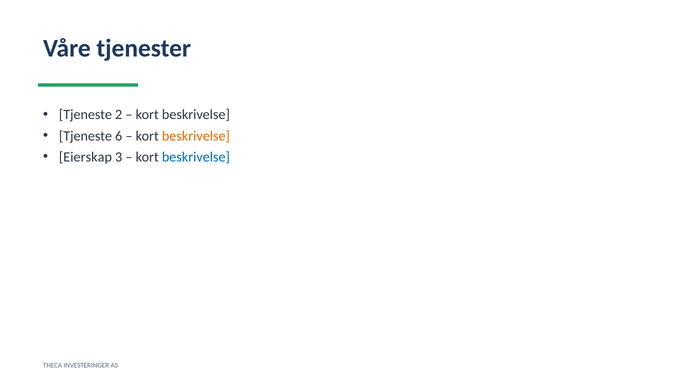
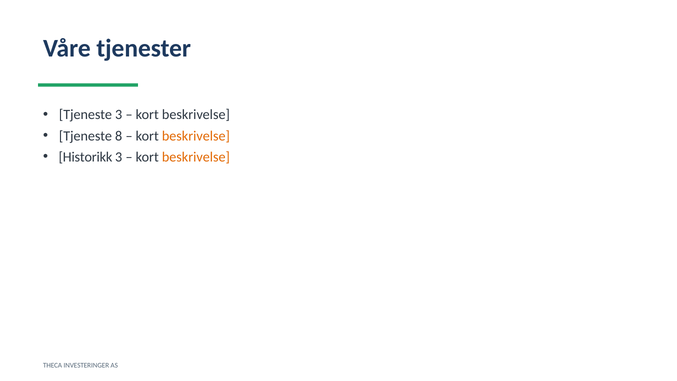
Tjeneste 2: 2 -> 3 (119, 115)
6: 6 -> 8 (119, 136)
Eierskap: Eierskap -> Historikk (86, 157)
beskrivelse colour: blue -> orange (196, 157)
